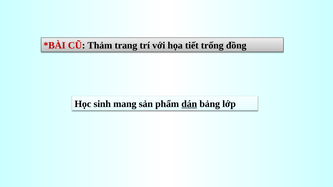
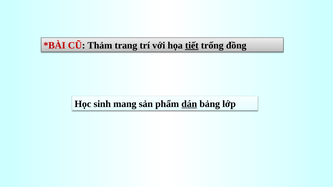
tiết underline: none -> present (192, 46)
